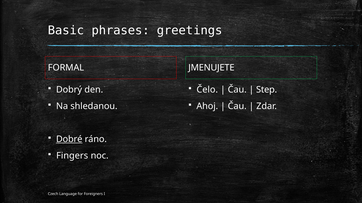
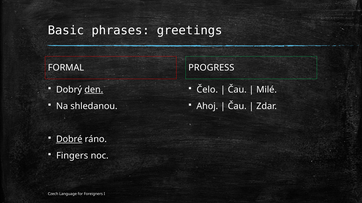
JMENUJETE: JMENUJETE -> PROGRESS (211, 68)
den underline: none -> present (94, 90)
Step: Step -> Milé (267, 90)
